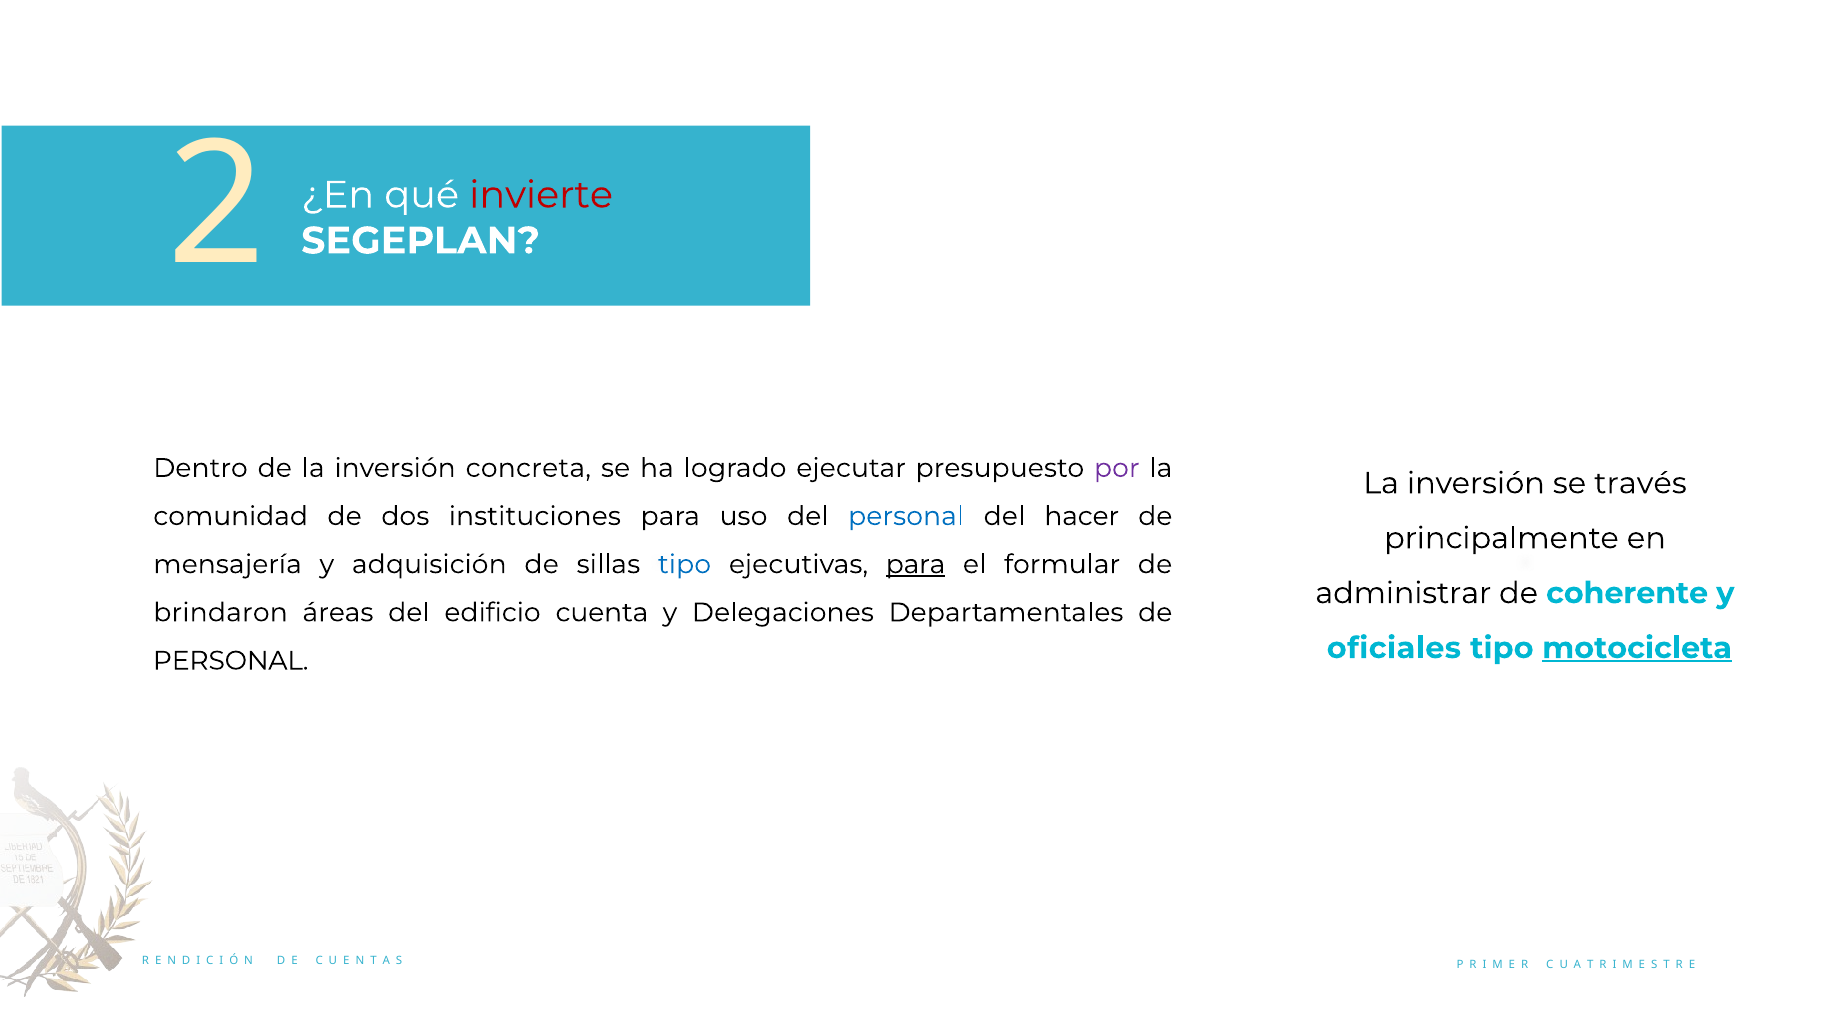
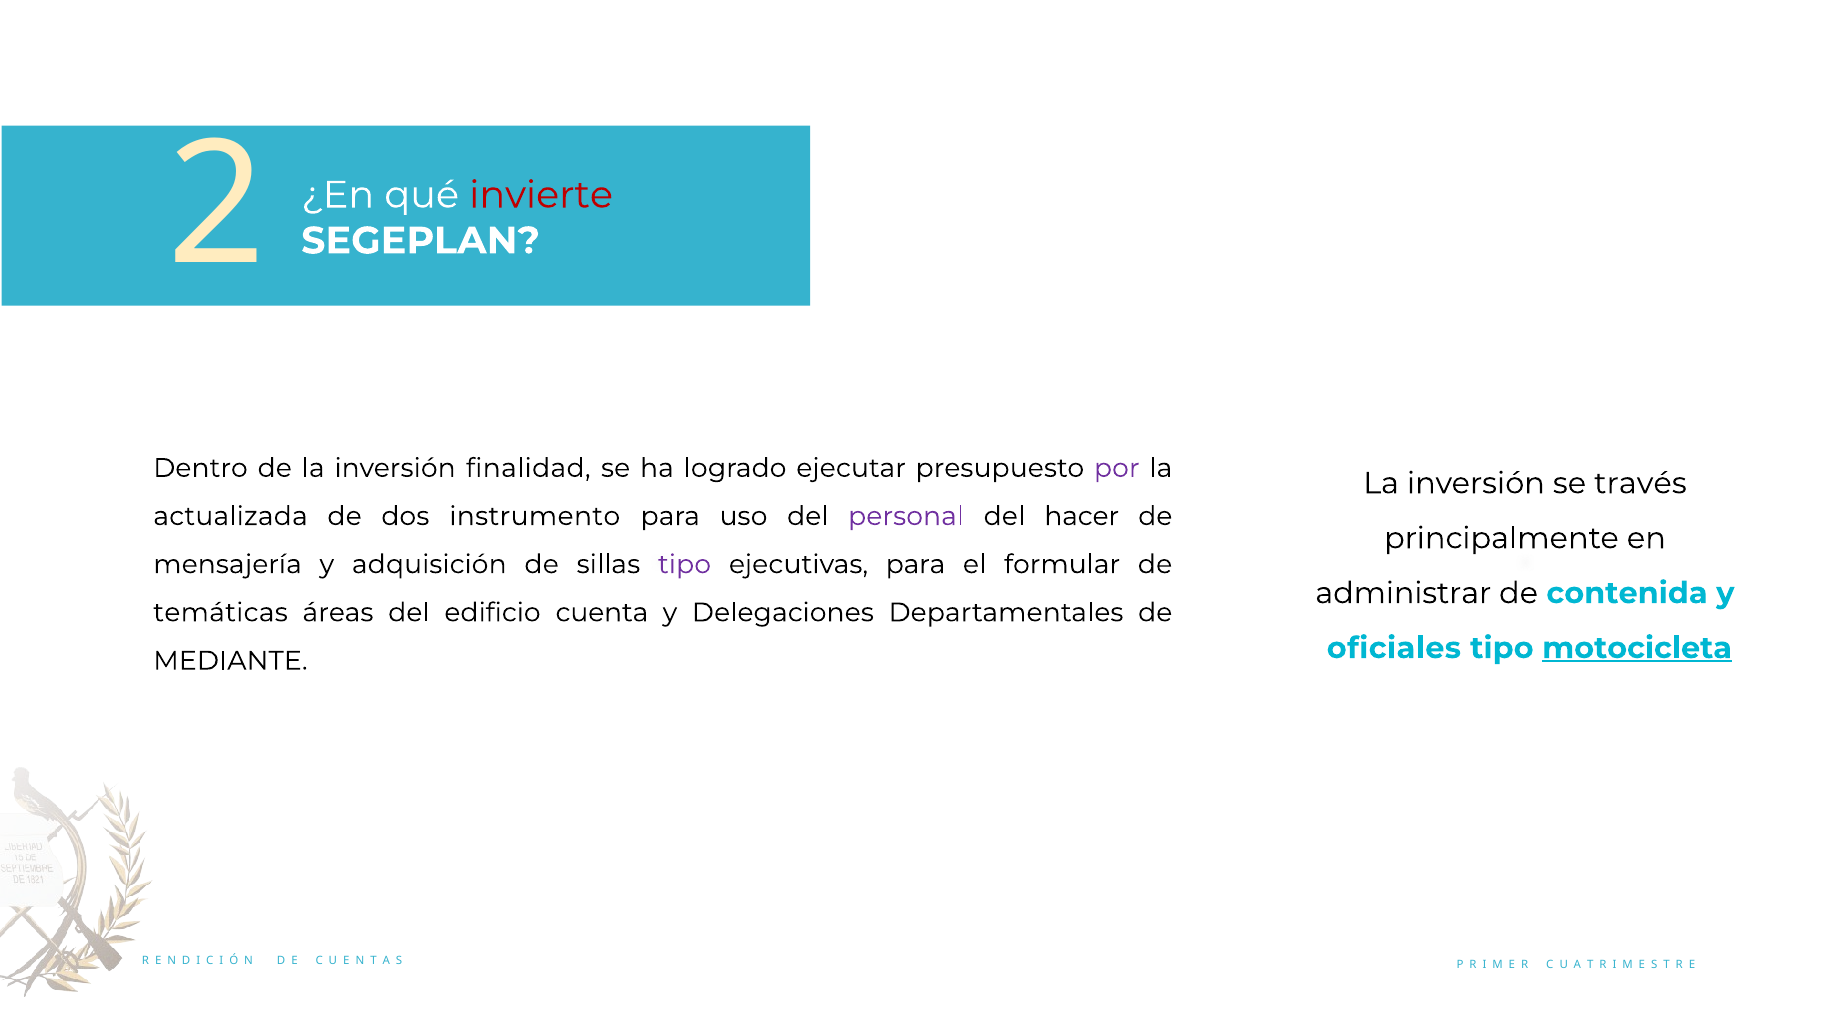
concreta: concreta -> finalidad (528, 468)
comunidad: comunidad -> actualizada (231, 516)
instituciones: instituciones -> instrumento (535, 516)
personal colour: blue -> purple (906, 516)
tipo colour: blue -> purple (684, 564)
para underline: present -> none (916, 564)
coherente: coherente -> contenida (1627, 593)
brindaron: brindaron -> temáticas (221, 613)
PERSONAL: PERSONAL -> MEDIANTE (230, 661)
